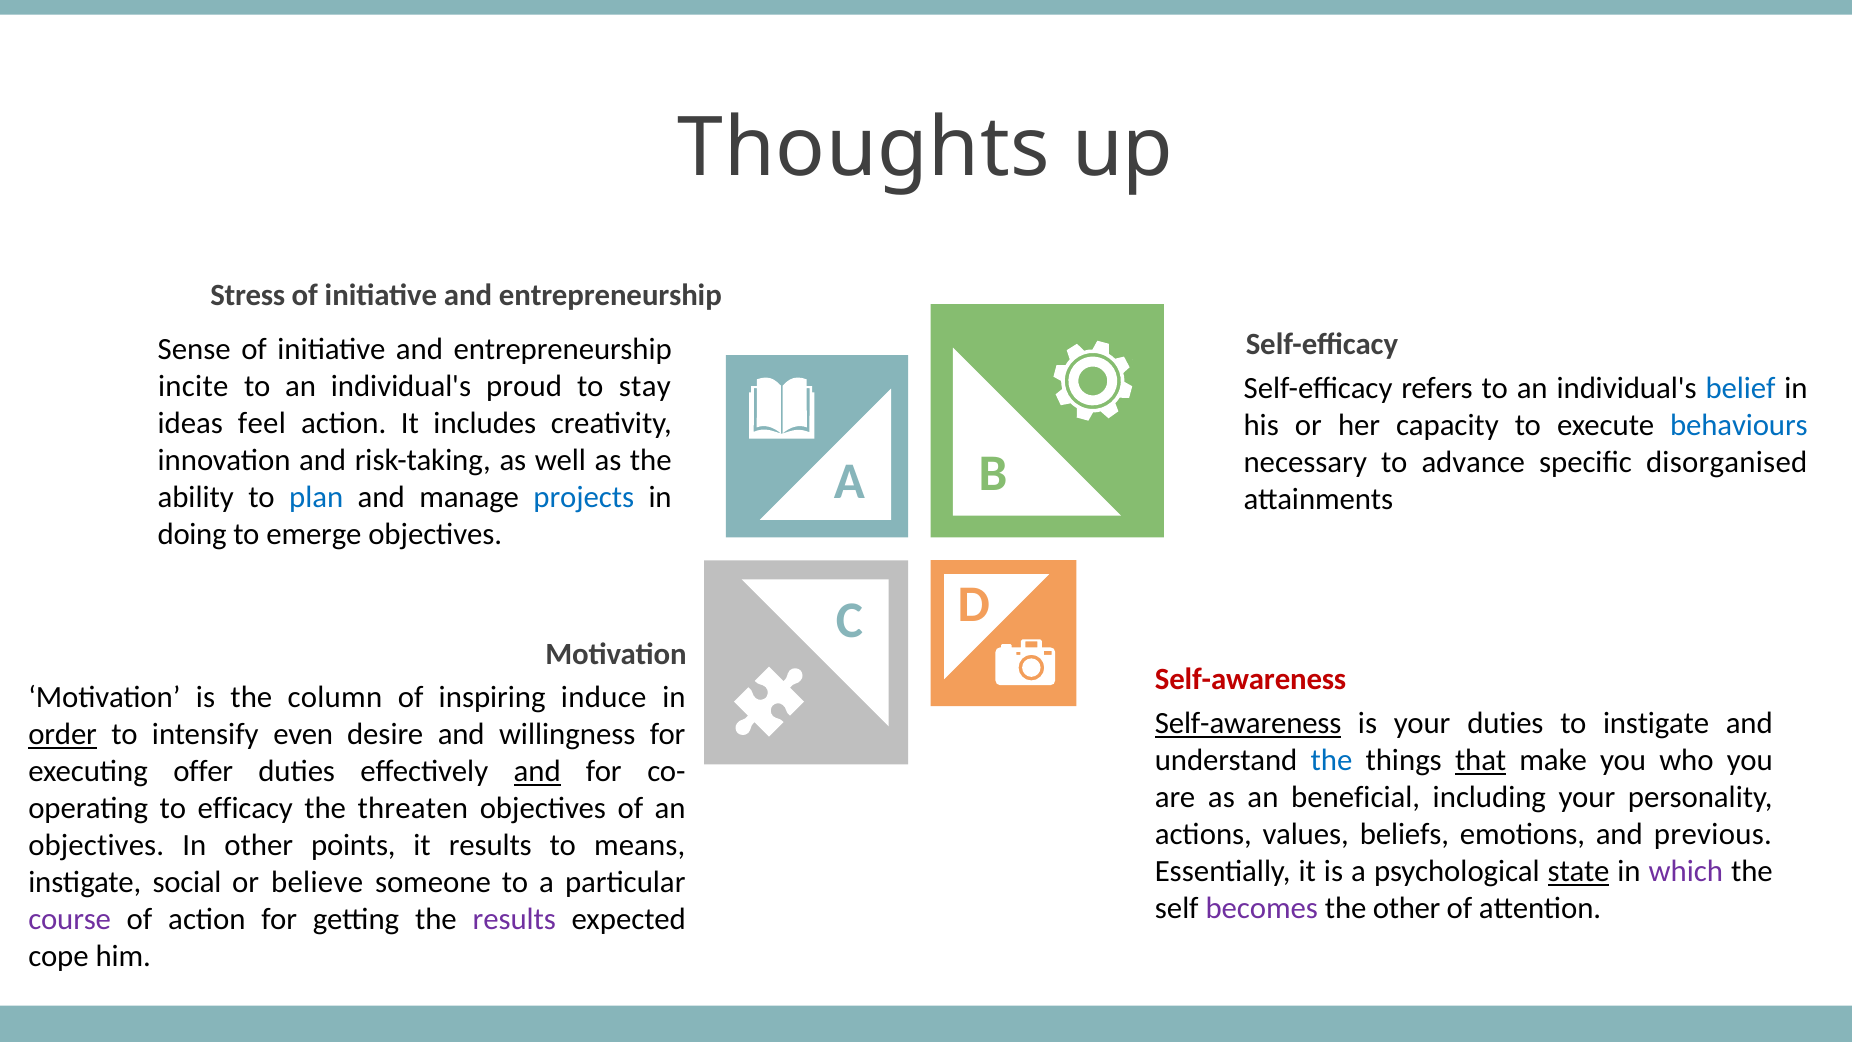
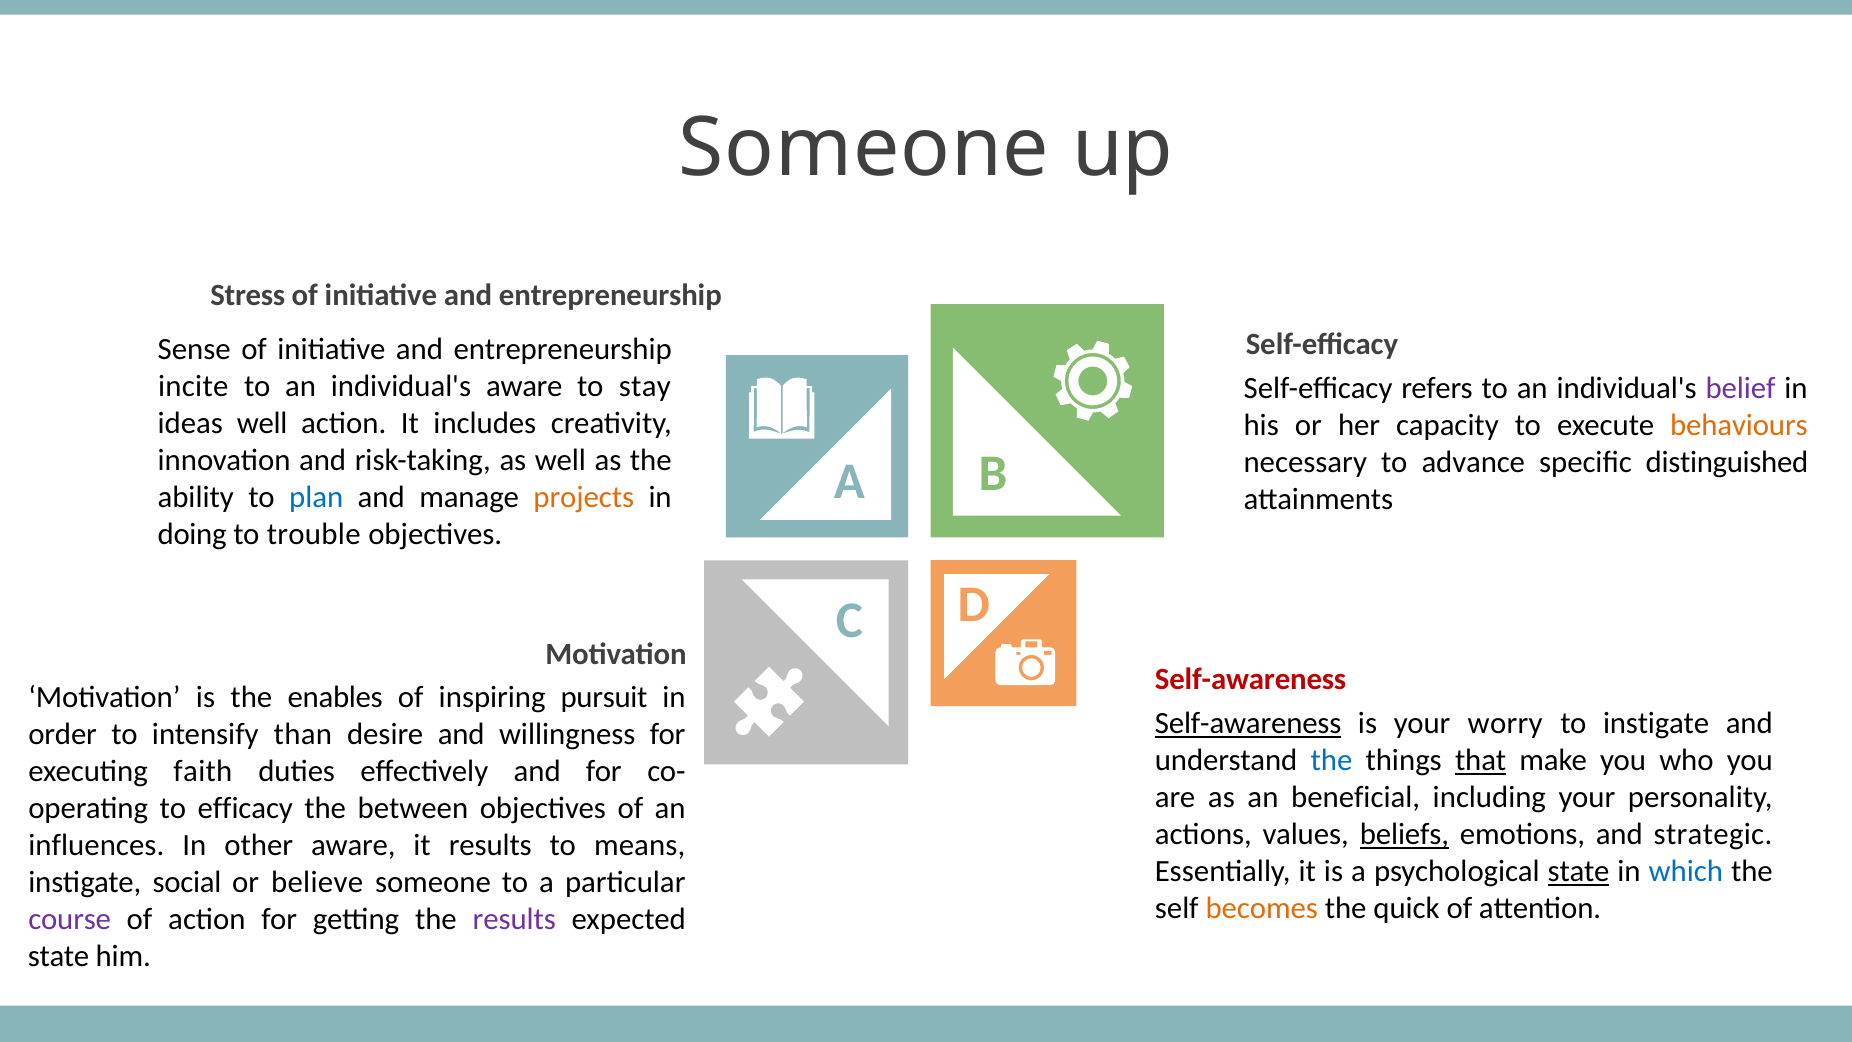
Thoughts: Thoughts -> Someone (864, 148)
individual's proud: proud -> aware (524, 386)
belief colour: blue -> purple (1741, 388)
ideas feel: feel -> well (262, 423)
behaviours colour: blue -> orange (1739, 425)
disorganised: disorganised -> distinguished (1727, 462)
projects colour: blue -> orange (584, 497)
emerge: emerge -> trouble (314, 534)
column: column -> enables (335, 697)
induce: induce -> pursuit (604, 697)
your duties: duties -> worry (1505, 723)
order underline: present -> none (63, 734)
even: even -> than (303, 734)
offer: offer -> faith (203, 771)
and underline: present -> none (537, 771)
threaten: threaten -> between (413, 808)
beliefs underline: none -> present (1404, 834)
previous: previous -> strategic (1713, 834)
objectives: objectives -> influences (96, 845)
other points: points -> aware (353, 845)
which colour: purple -> blue (1686, 871)
becomes colour: purple -> orange (1262, 908)
the other: other -> quick (1406, 908)
cope: cope -> state (59, 956)
